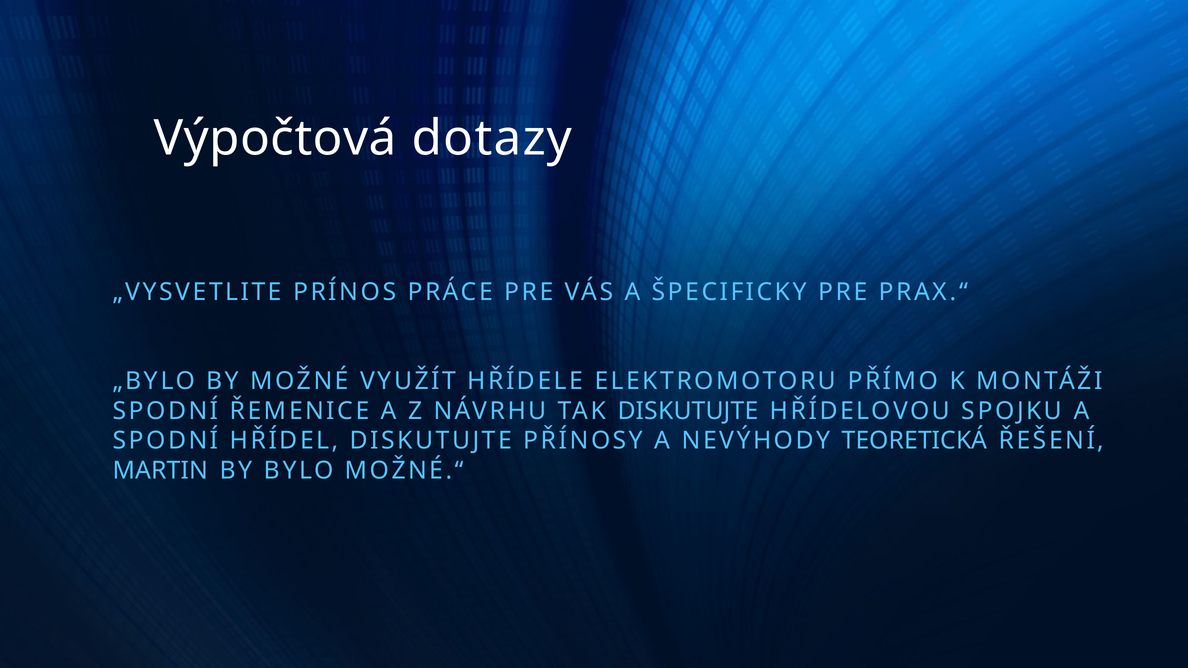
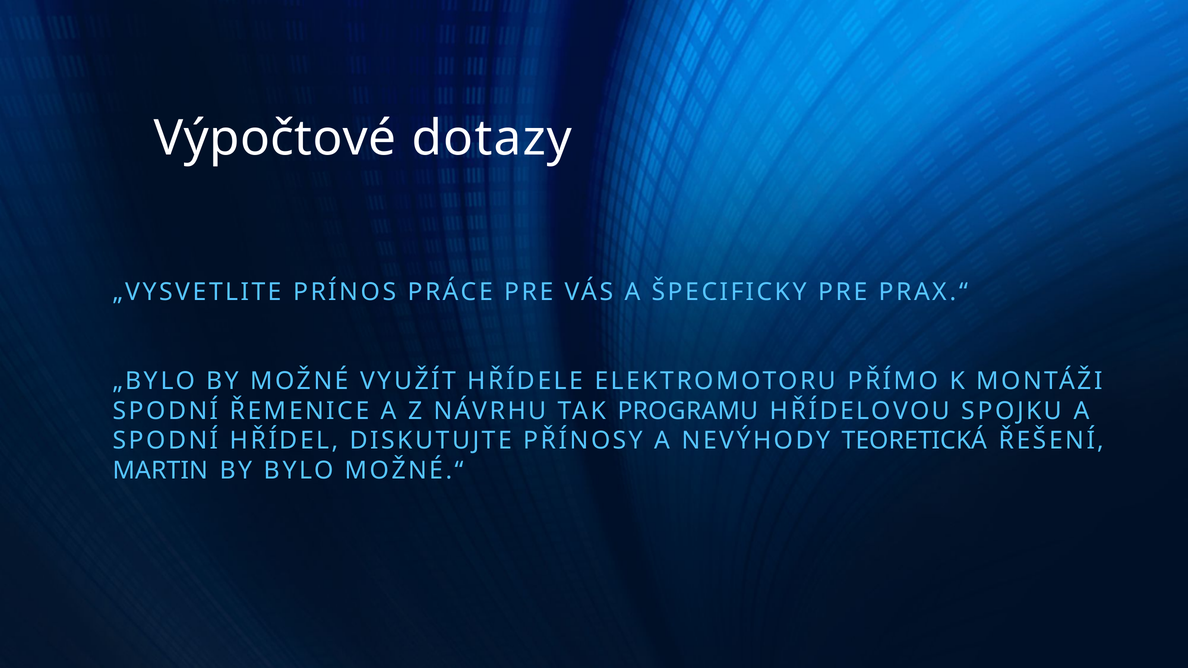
Výpočtová: Výpočtová -> Výpočtové (275, 139)
TAK DISKUTUJTE: DISKUTUJTE -> PROGRAMU (688, 411)
